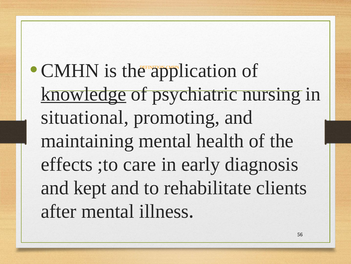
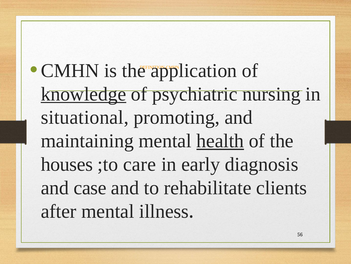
health underline: none -> present (220, 141)
effects: effects -> houses (67, 164)
kept: kept -> case (90, 187)
